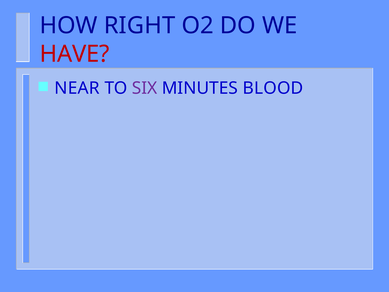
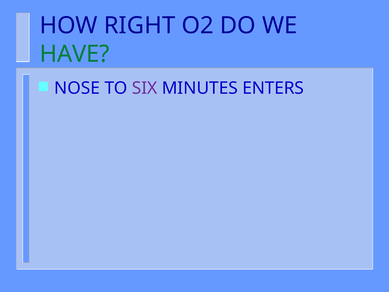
HAVE colour: red -> green (74, 54)
NEAR: NEAR -> NOSE (77, 88)
BLOOD: BLOOD -> ENTERS (273, 88)
